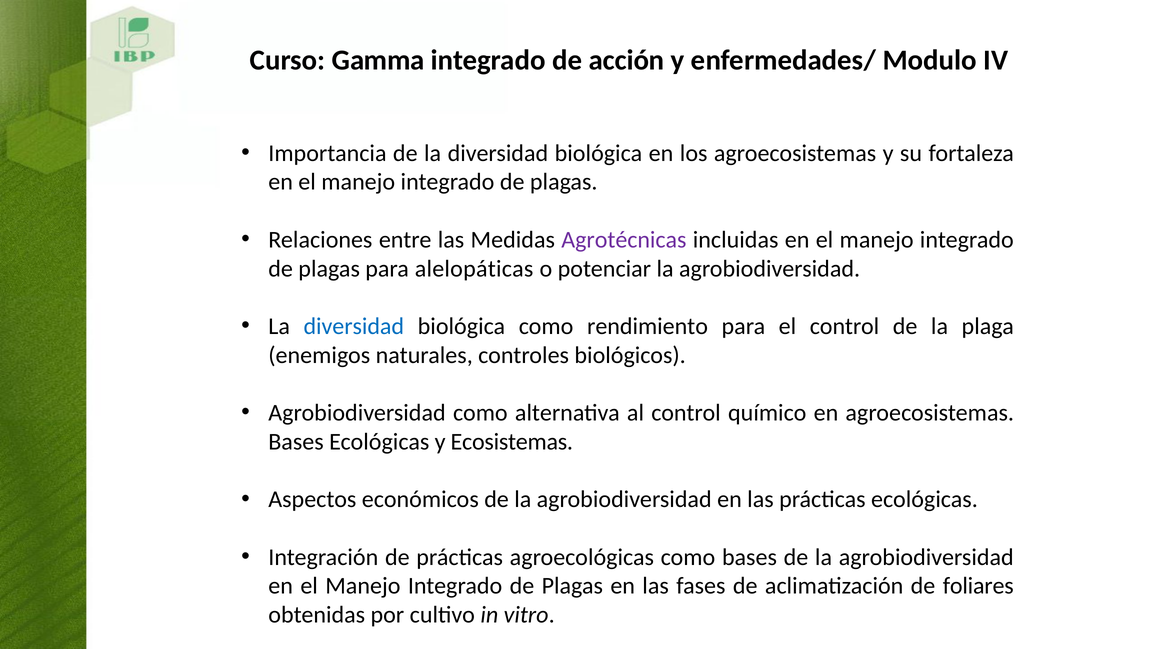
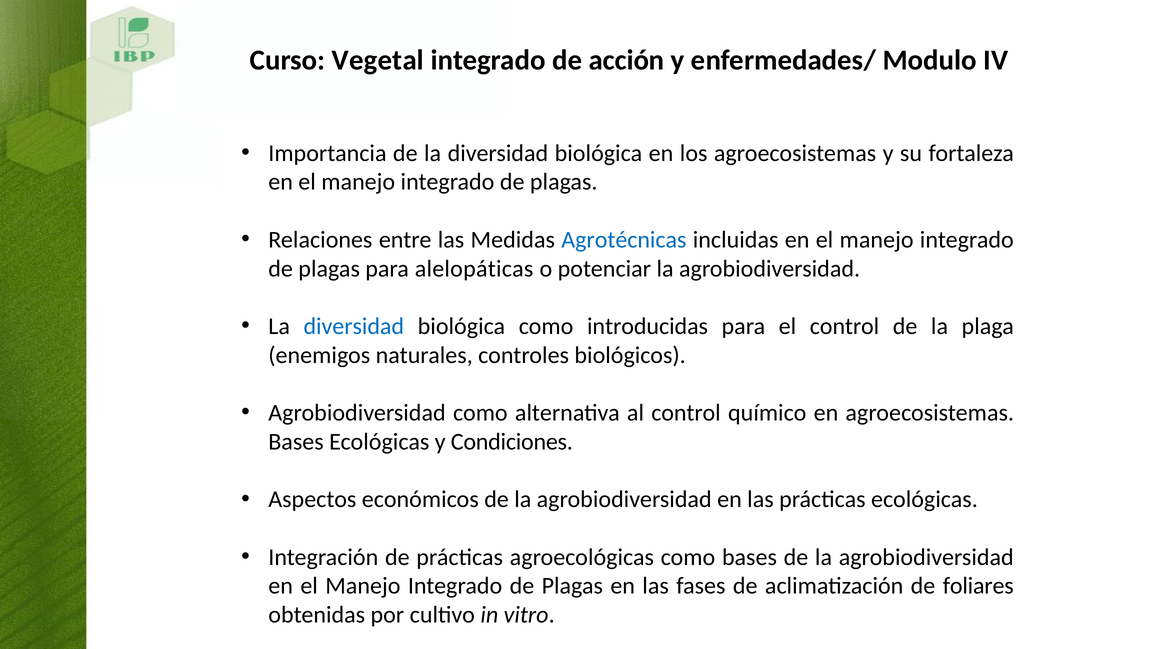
Gamma: Gamma -> Vegetal (378, 60)
Agrotécnicas colour: purple -> blue (624, 240)
rendimiento: rendimiento -> introducidas (648, 326)
Ecosistemas: Ecosistemas -> Condiciones (512, 442)
